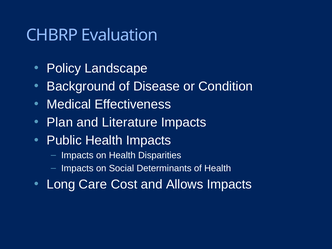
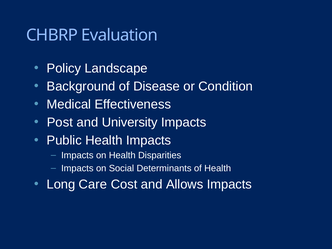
Plan: Plan -> Post (60, 122)
Literature: Literature -> University (130, 122)
